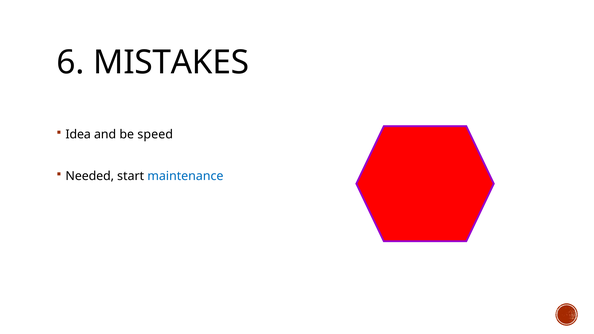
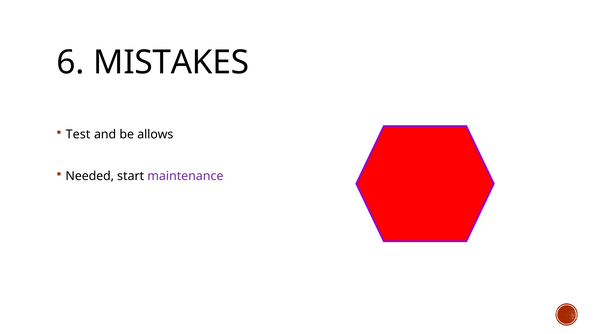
Idea: Idea -> Test (78, 134)
speed: speed -> allows (155, 134)
maintenance colour: blue -> purple (185, 176)
